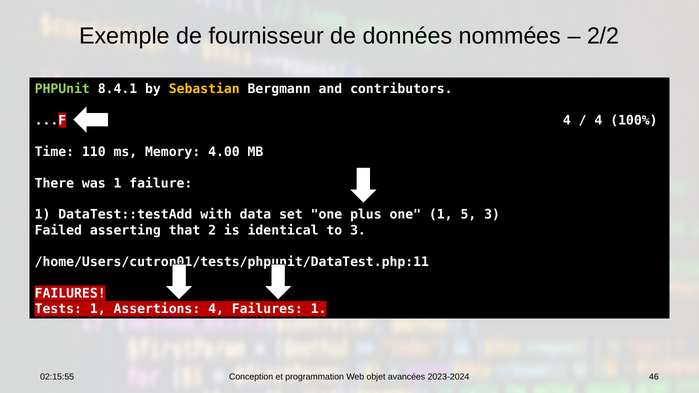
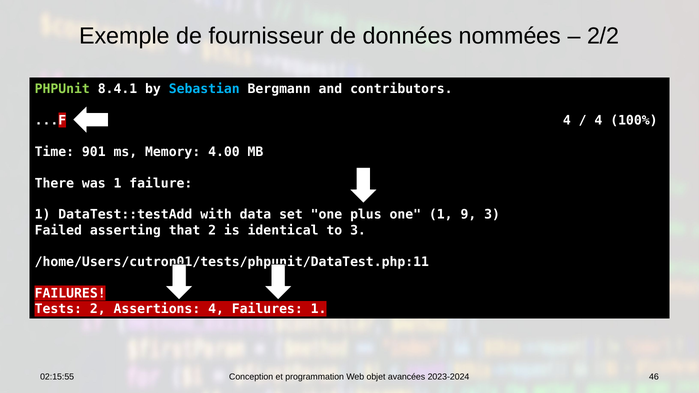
Sebastian colour: yellow -> light blue (204, 89)
110: 110 -> 901 (94, 152)
5: 5 -> 9 (468, 215)
Tests 1: 1 -> 2 (98, 309)
